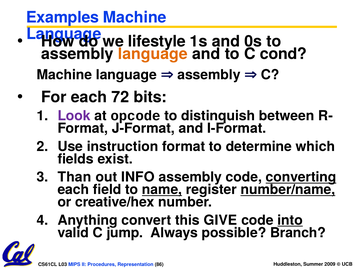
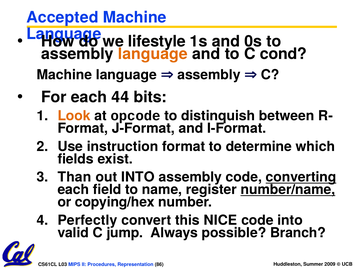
Examples: Examples -> Accepted (62, 17)
72: 72 -> 44 (120, 97)
Look colour: purple -> orange (74, 116)
out INFO: INFO -> INTO (138, 177)
name underline: present -> none (162, 189)
creative/hex: creative/hex -> copying/hex (115, 202)
Anything: Anything -> Perfectly (87, 220)
GIVE: GIVE -> NICE (220, 220)
into underline: present -> none (290, 220)
